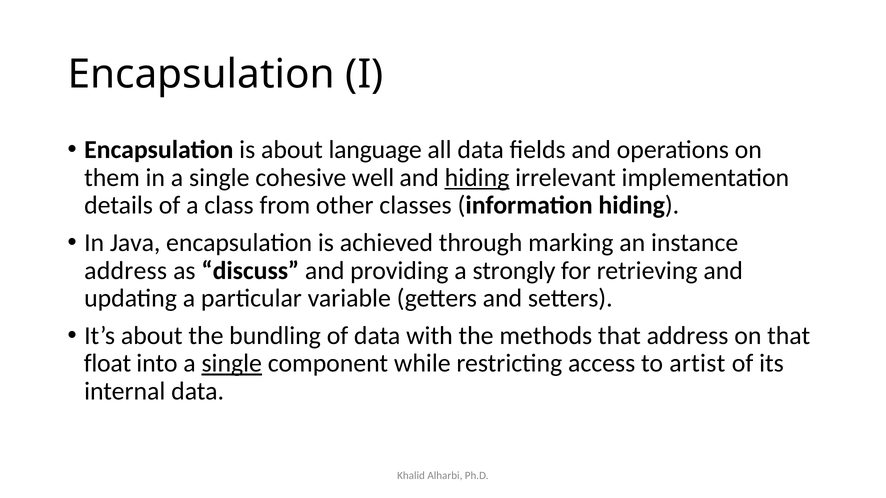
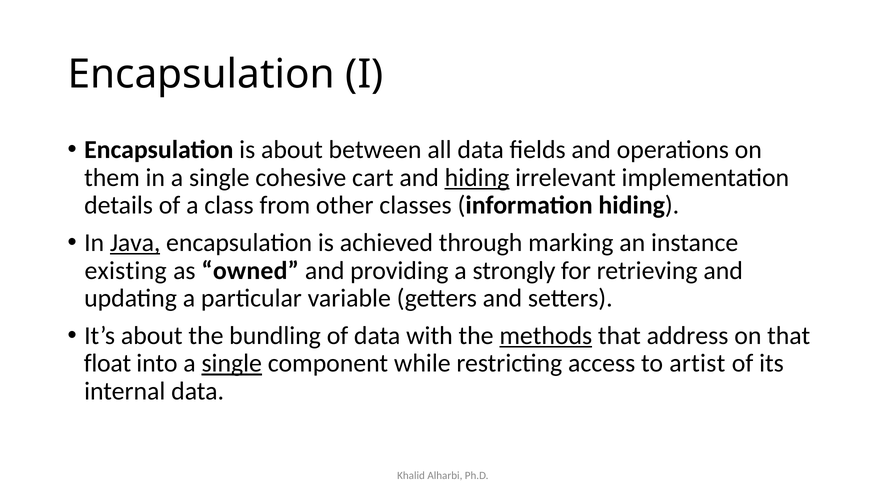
language: language -> between (375, 150)
well: well -> cart (373, 178)
Java underline: none -> present (135, 243)
address: address -> existing (126, 271)
discuss: discuss -> owned (250, 271)
methods underline: none -> present (546, 336)
